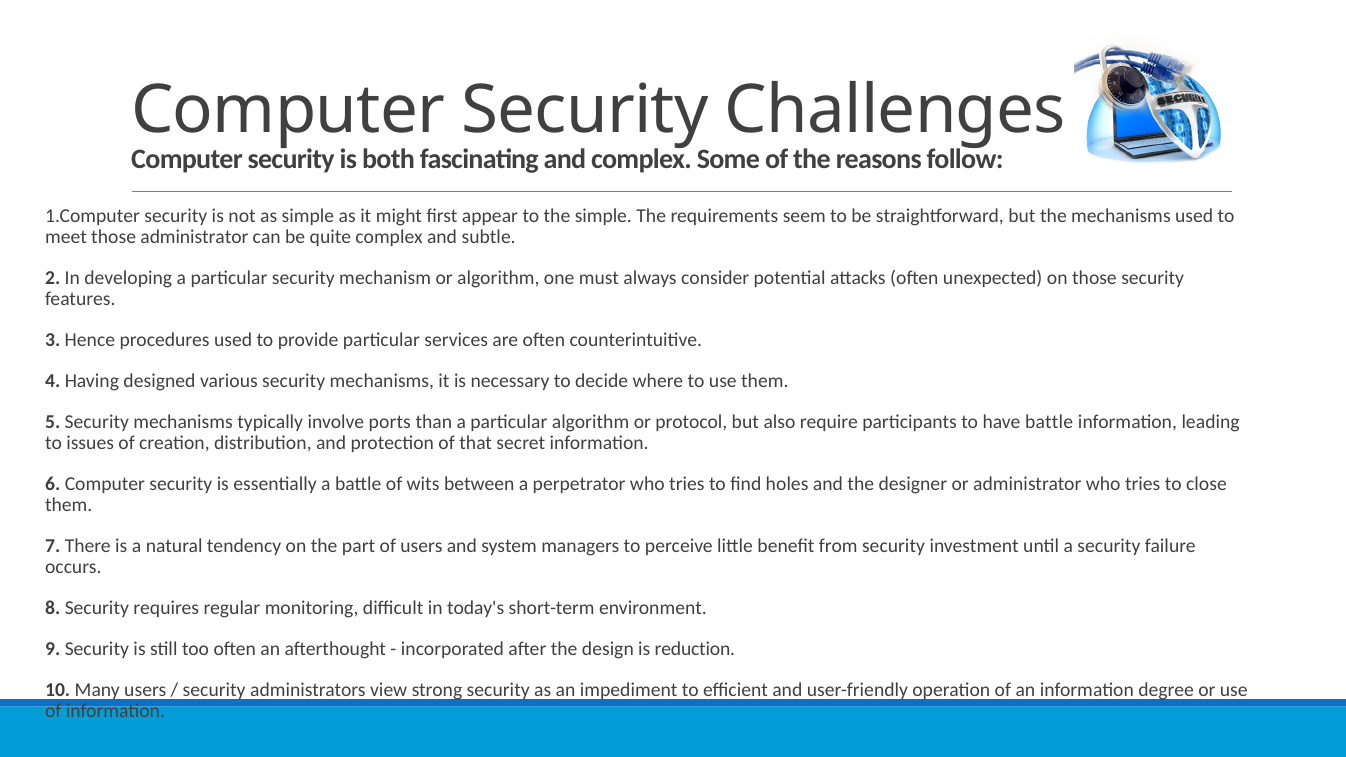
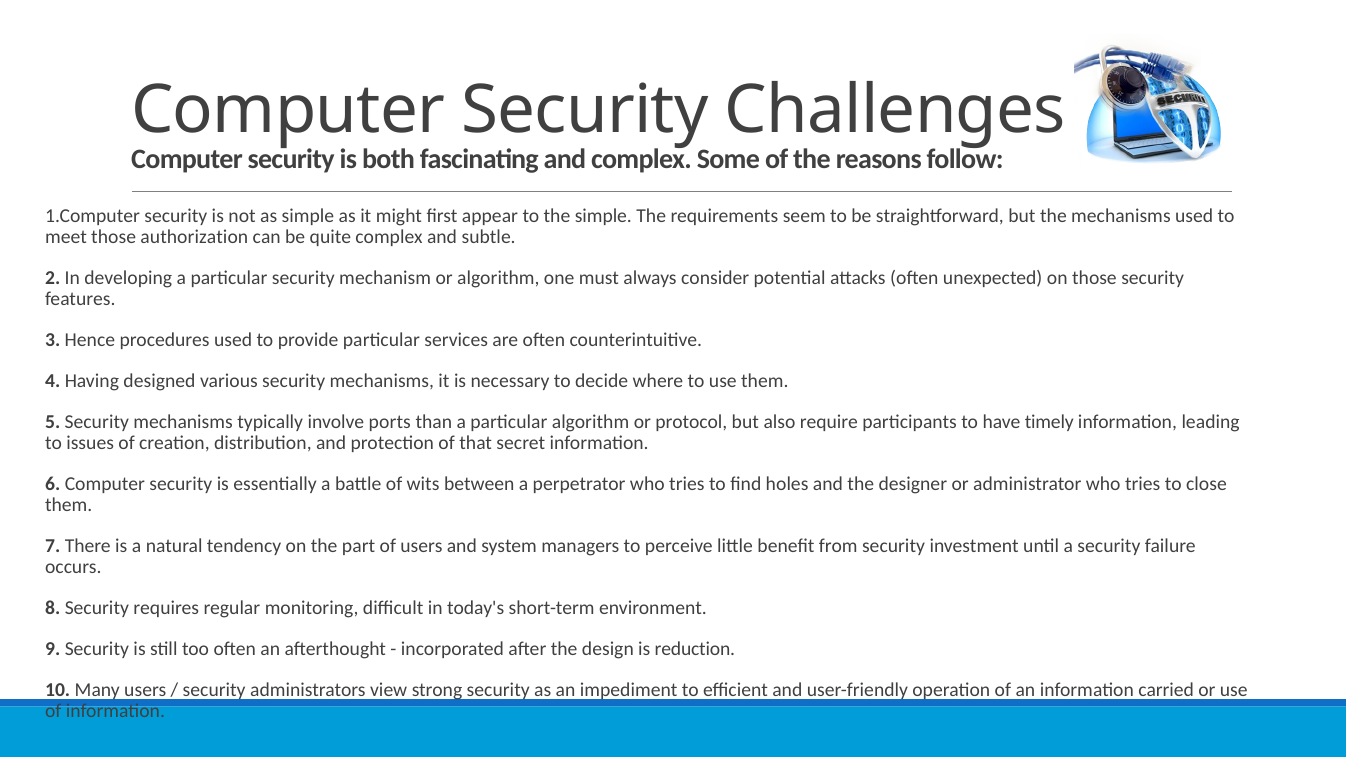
those administrator: administrator -> authorization (194, 237)
have battle: battle -> timely (1049, 422)
degree: degree -> carried (1166, 690)
